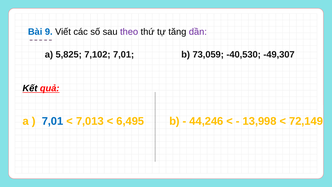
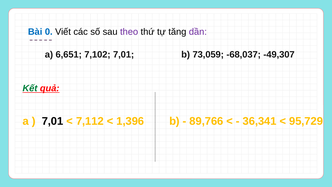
9: 9 -> 0 (49, 32)
5,825: 5,825 -> 6,651 (69, 54)
-40,530: -40,530 -> -68,037 (244, 54)
Kết colour: black -> green (30, 88)
7,01 colour: blue -> black (53, 121)
7,013: 7,013 -> 7,112 (90, 121)
6,495: 6,495 -> 1,396 (130, 121)
44,246: 44,246 -> 89,766 (206, 121)
13,998: 13,998 -> 36,341 (260, 121)
72,149: 72,149 -> 95,729 (306, 121)
